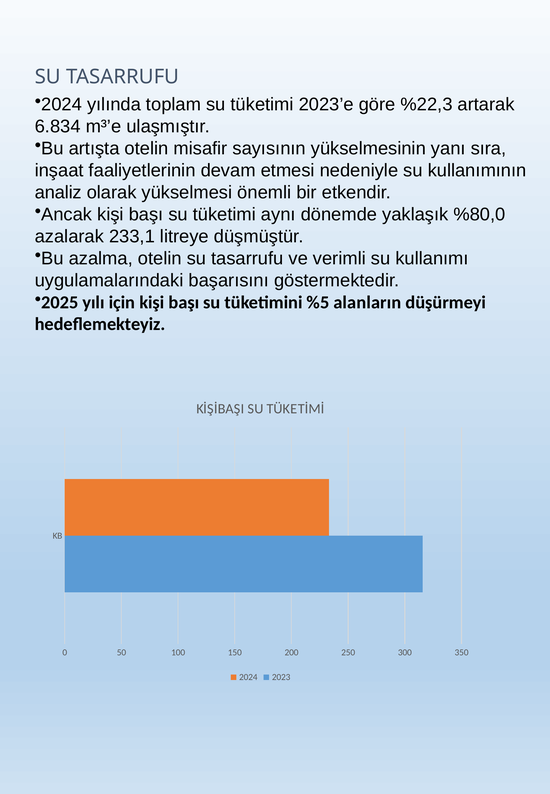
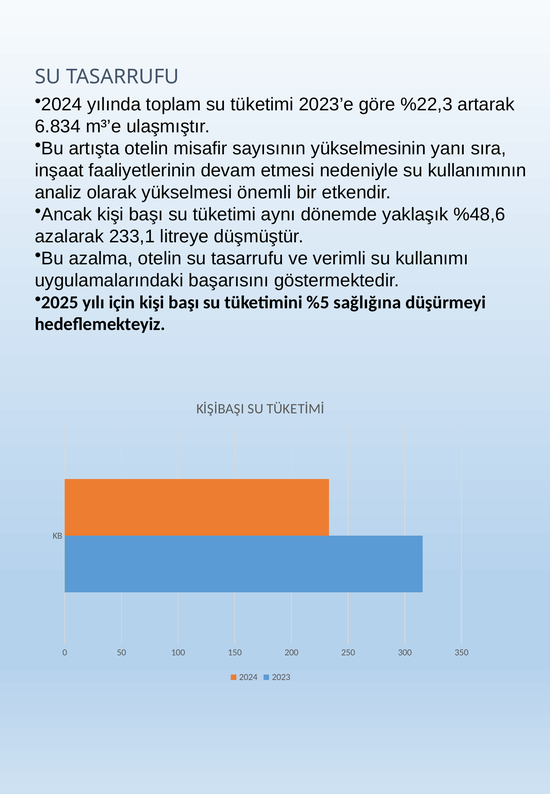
%80,0: %80,0 -> %48,6 (479, 214)
alanların: alanların -> sağlığına (367, 302)
